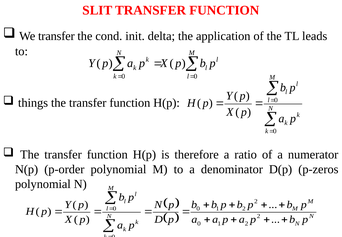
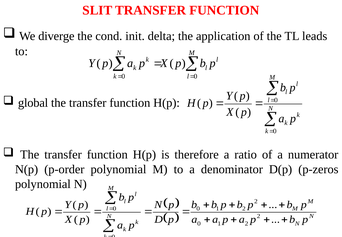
We transfer: transfer -> diverge (56, 36)
things: things -> global (33, 103)
